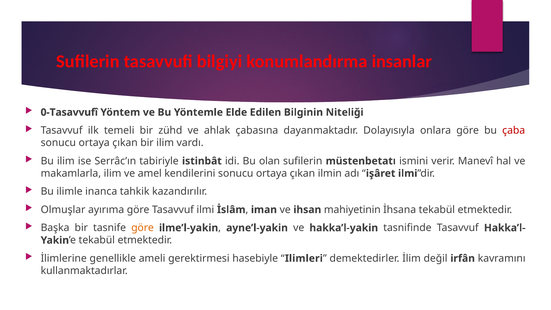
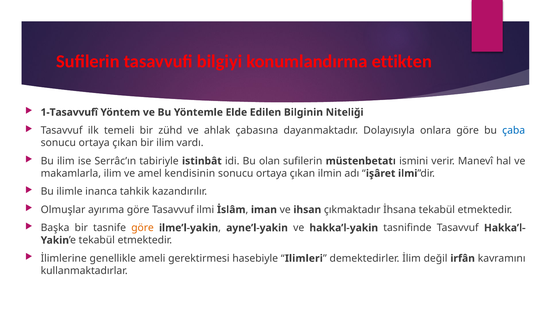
insanlar: insanlar -> ettikten (402, 61)
0-Tasavvufî: 0-Tasavvufî -> 1-Tasavvufî (69, 112)
çaba colour: red -> blue (514, 130)
kendilerini: kendilerini -> kendisinin (190, 173)
mahiyetinin: mahiyetinin -> çıkmaktadır (352, 210)
